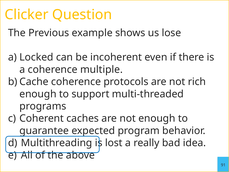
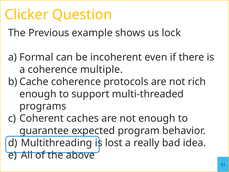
lose: lose -> lock (171, 33)
Locked: Locked -> Formal (36, 57)
